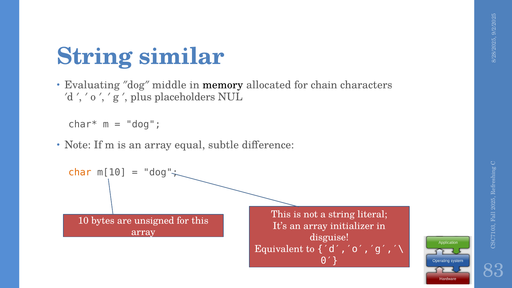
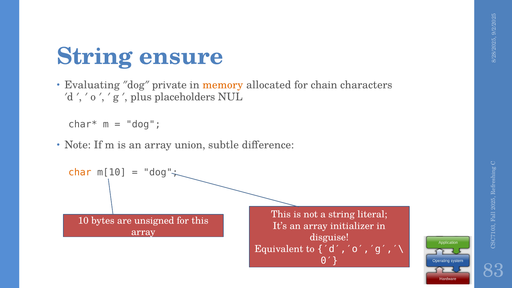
similar: similar -> ensure (181, 56)
middle: middle -> private (169, 85)
memory colour: black -> orange (223, 85)
equal: equal -> union (190, 145)
